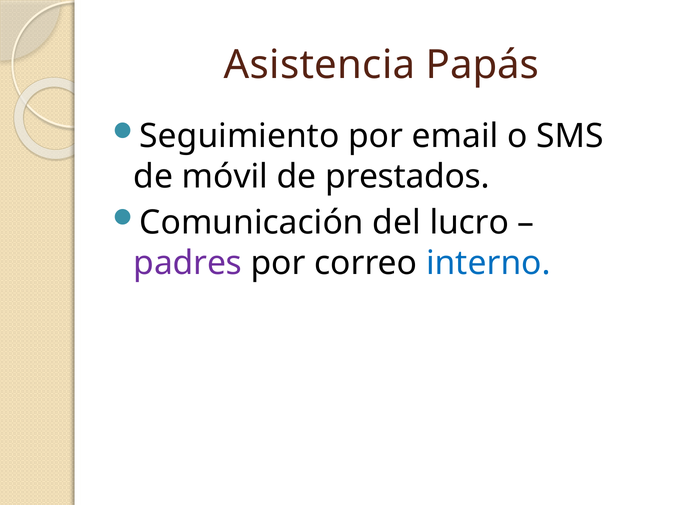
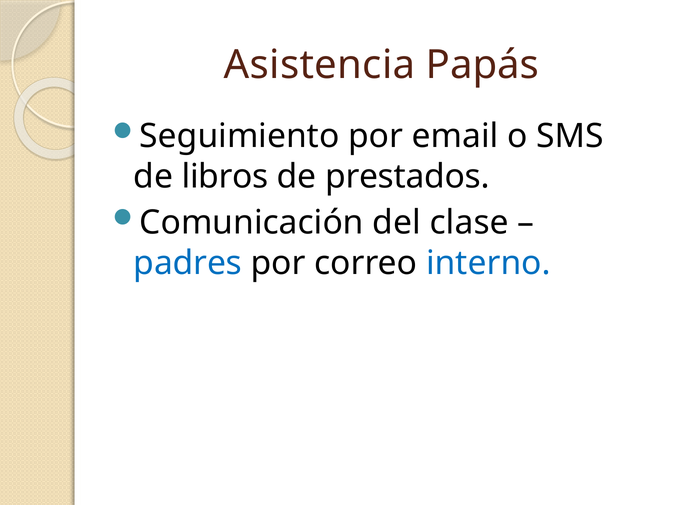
móvil: móvil -> libros (225, 177)
lucro: lucro -> clase (469, 223)
padres colour: purple -> blue (188, 263)
